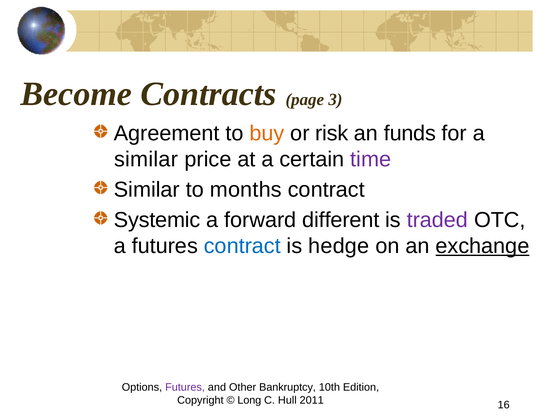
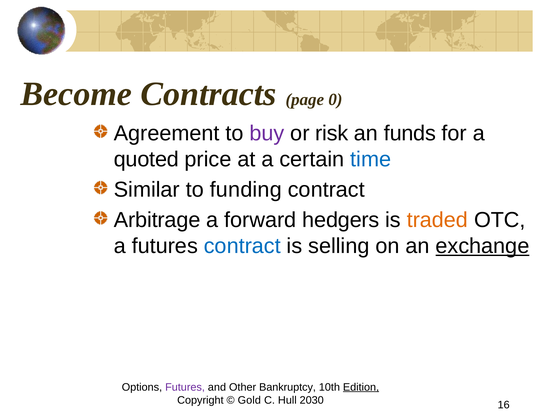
3: 3 -> 0 (335, 99)
buy colour: orange -> purple (267, 133)
similar: similar -> quoted (146, 159)
time colour: purple -> blue (371, 159)
months: months -> funding (246, 190)
Systemic: Systemic -> Arbitrage (157, 220)
different: different -> hedgers (341, 220)
traded colour: purple -> orange (437, 220)
hedge: hedge -> selling (339, 246)
Edition underline: none -> present (361, 387)
Long: Long -> Gold (249, 400)
2011: 2011 -> 2030 (312, 400)
